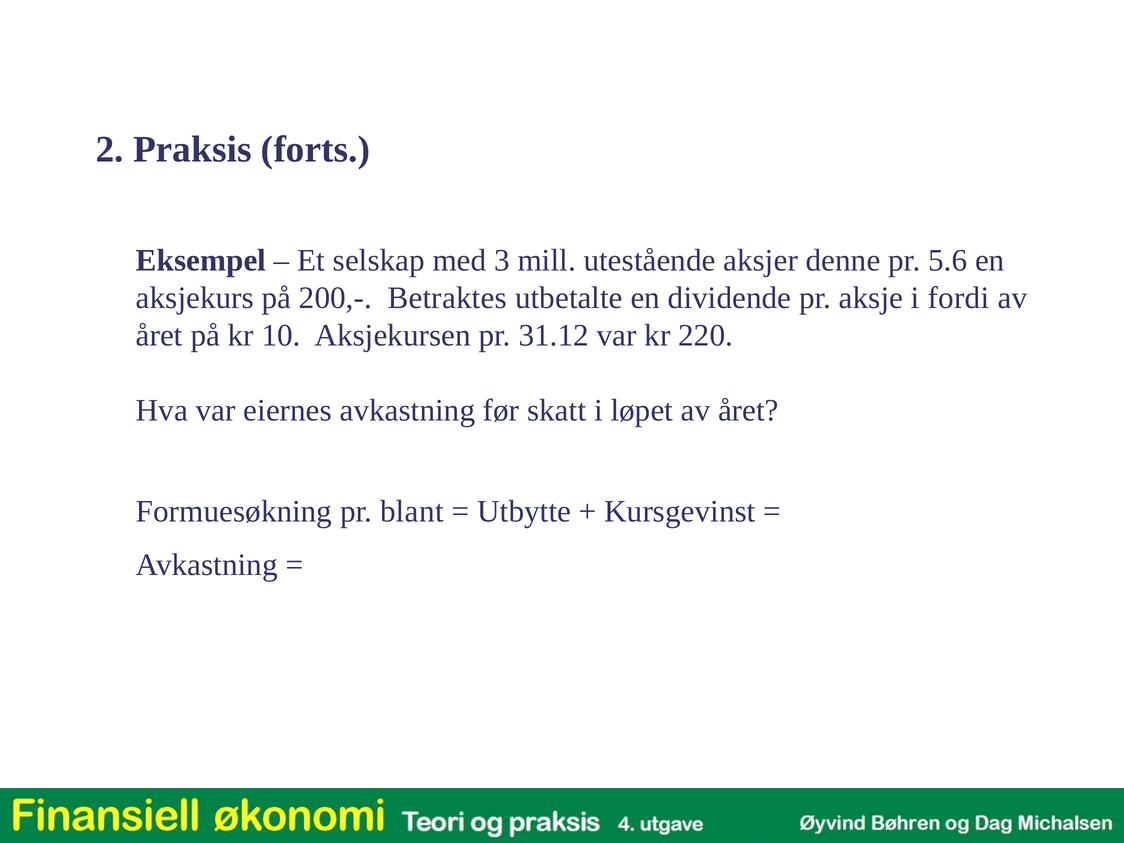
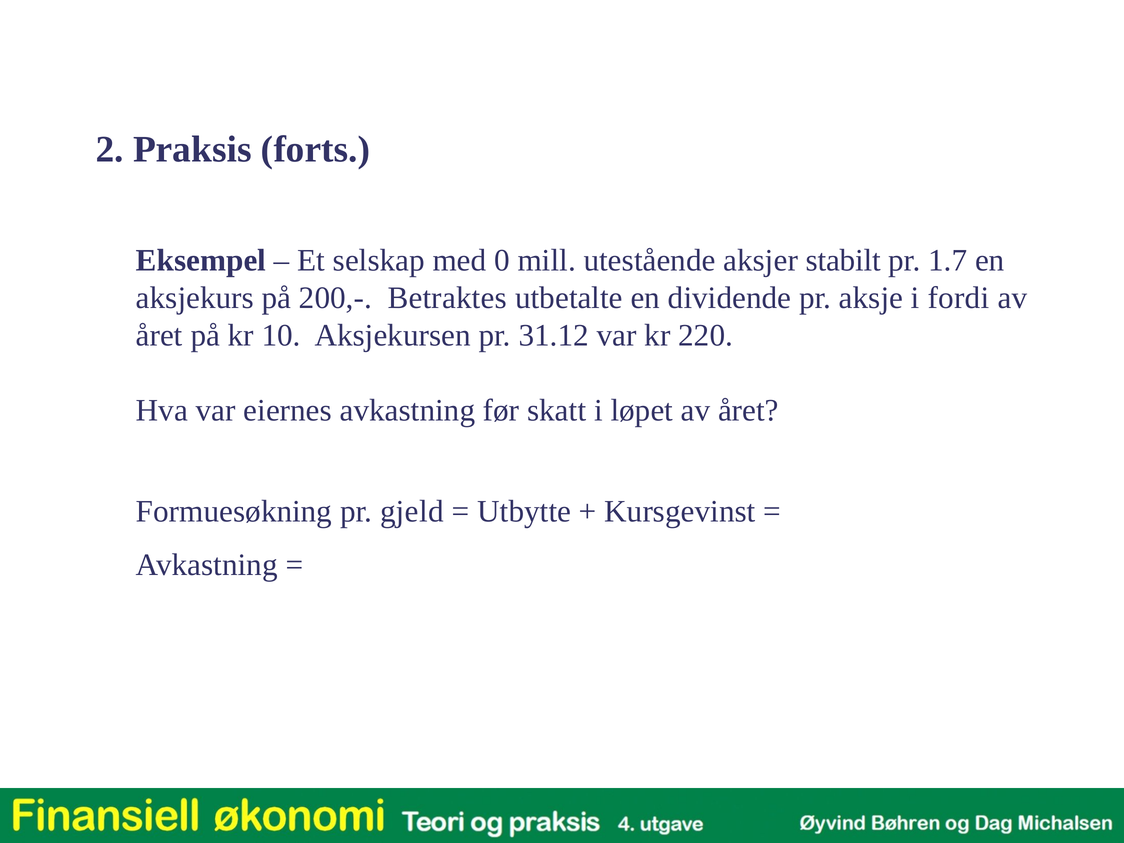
3: 3 -> 0 (502, 261)
denne: denne -> stabilt (843, 261)
5.6: 5.6 -> 1.7 (948, 261)
blant: blant -> gjeld (412, 512)
